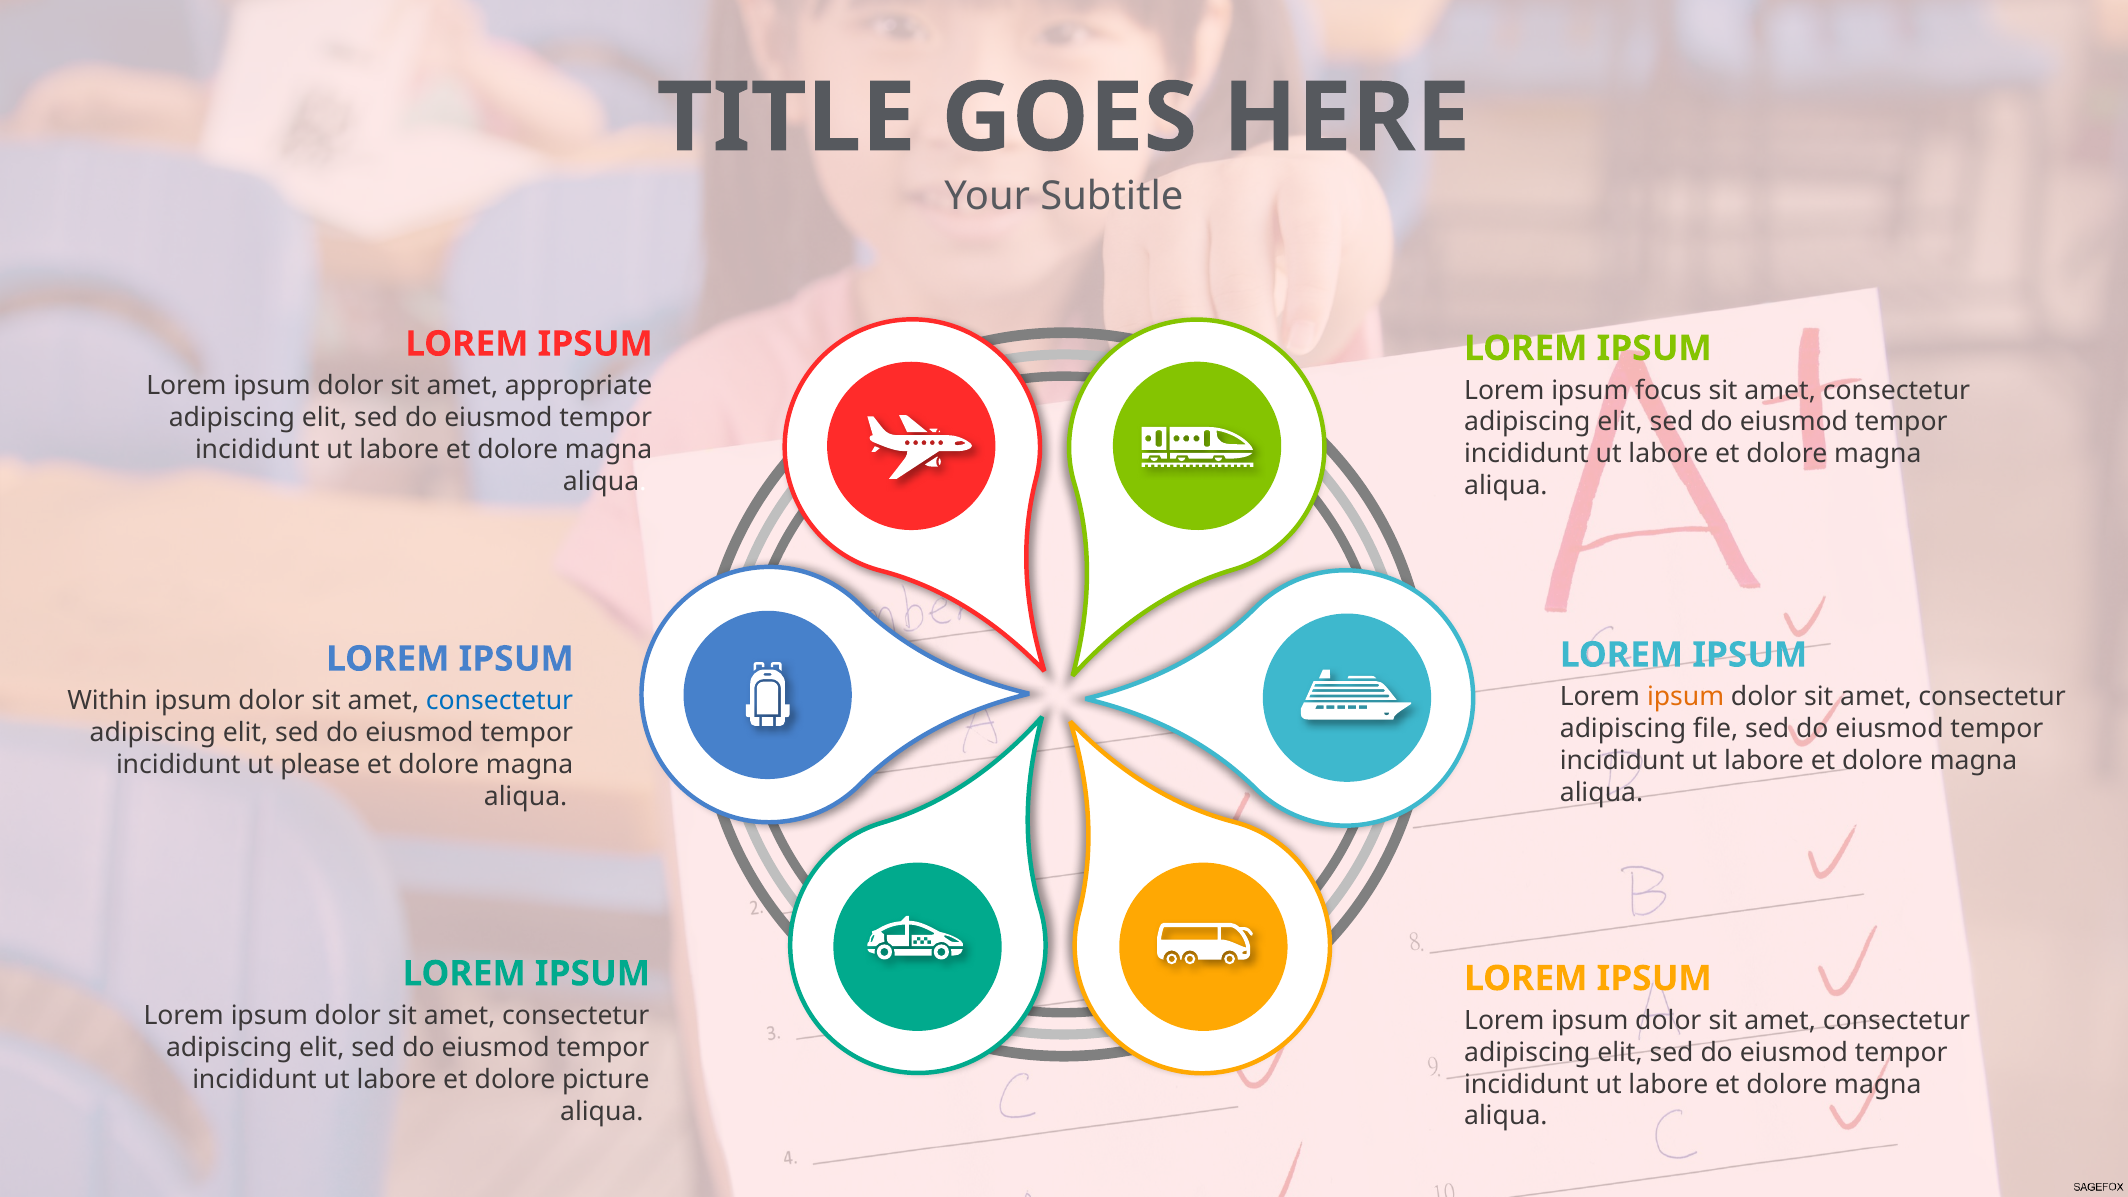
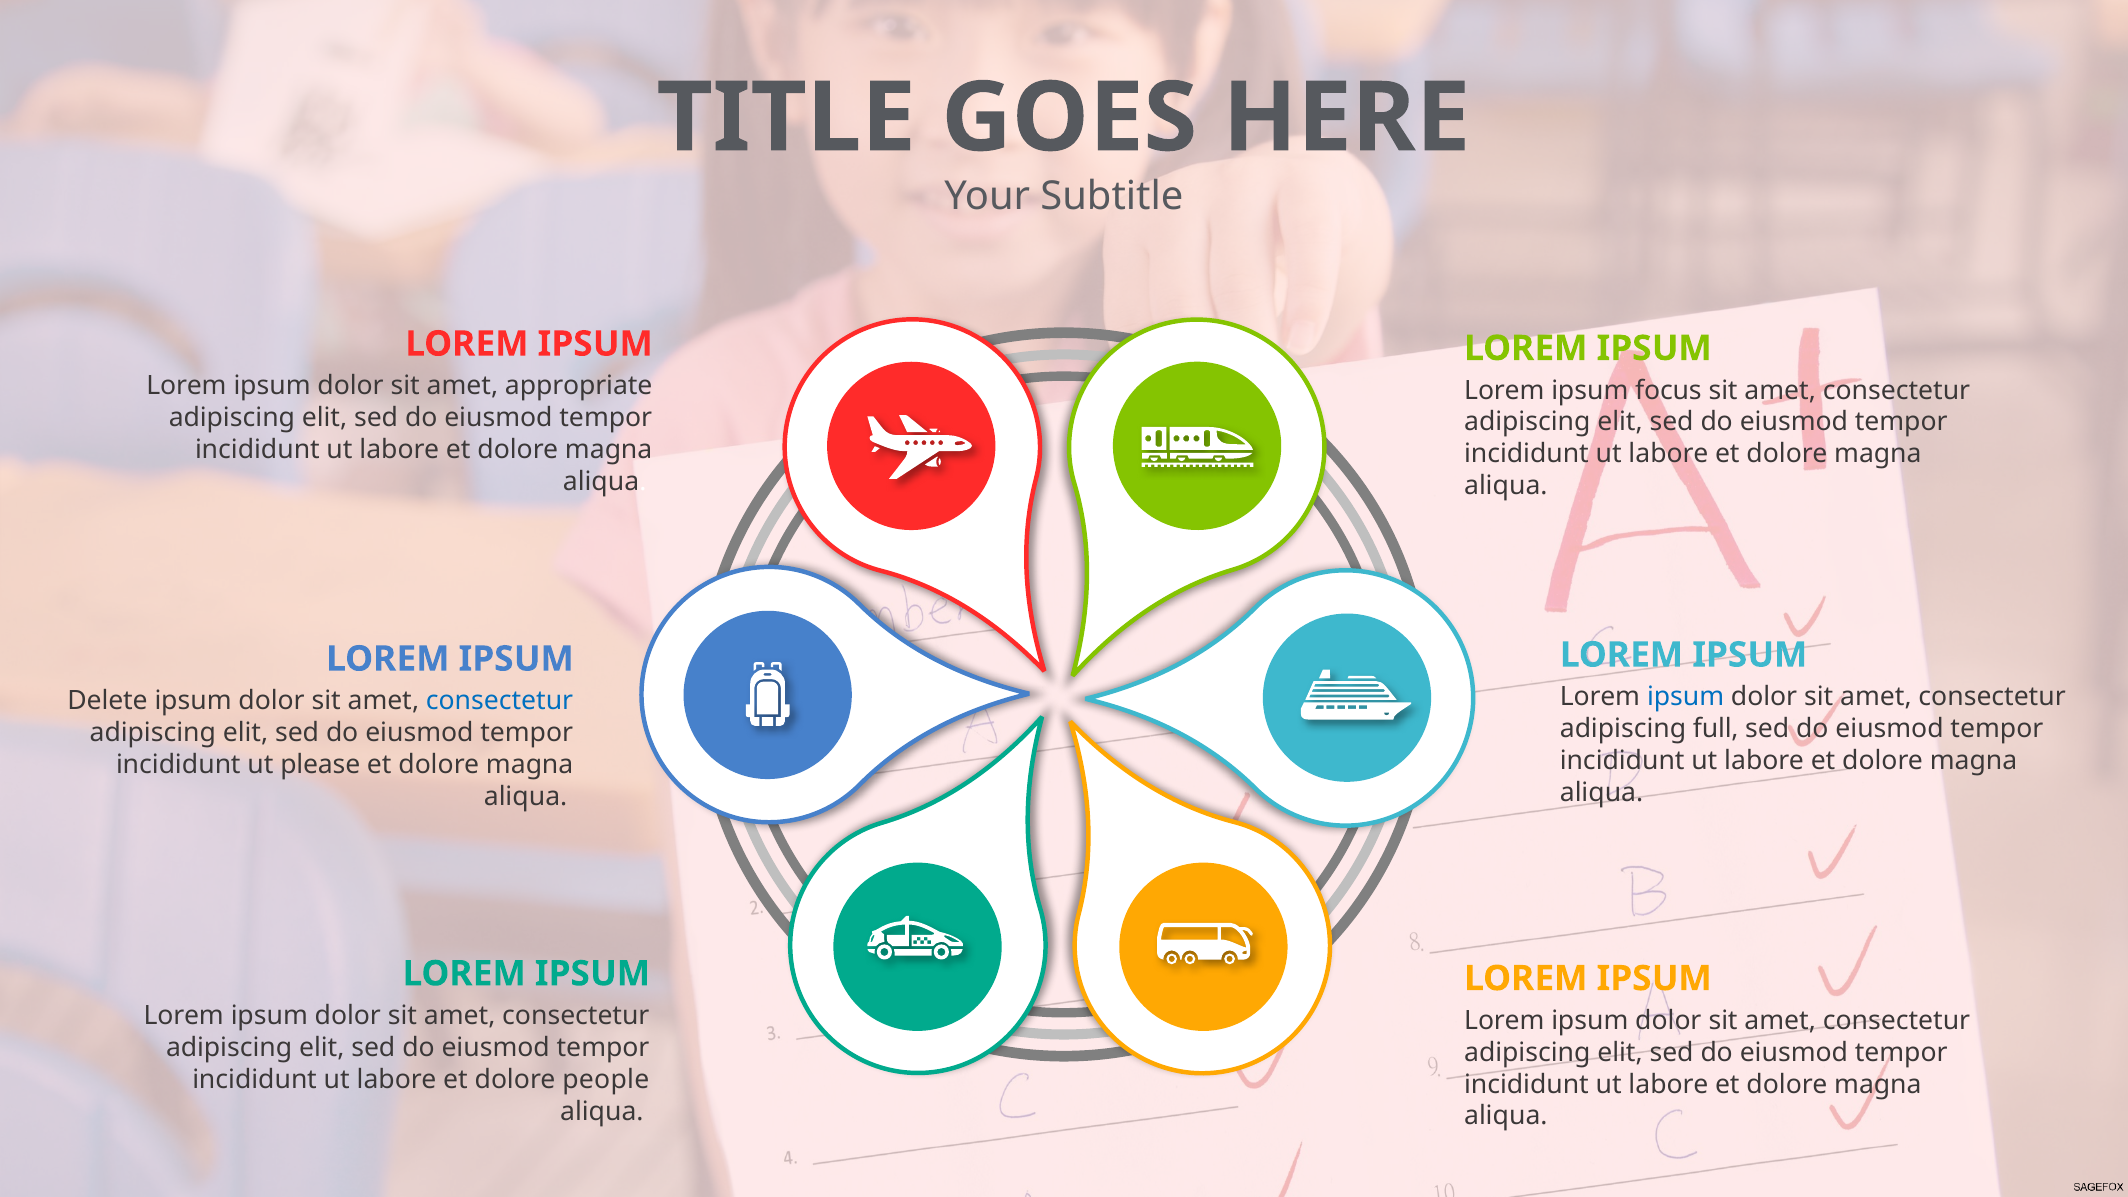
ipsum colour: orange -> blue (1686, 697)
Within: Within -> Delete (107, 701)
file: file -> full (1716, 729)
picture: picture -> people (606, 1079)
